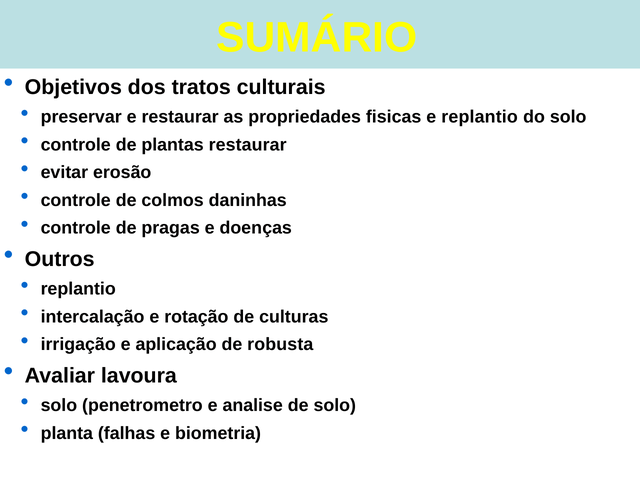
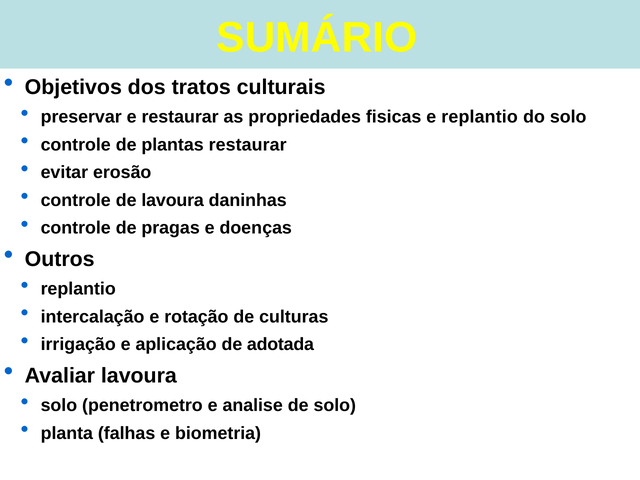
de colmos: colmos -> lavoura (173, 200)
robusta: robusta -> adotada (280, 344)
